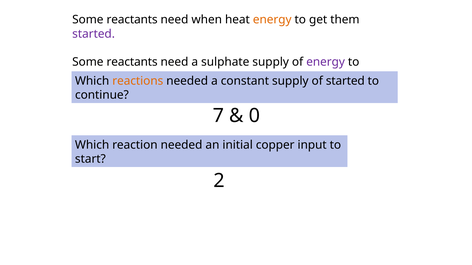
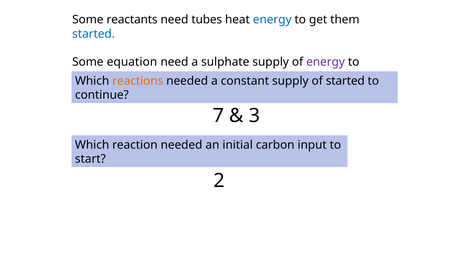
when: when -> tubes (207, 20)
energy colour: orange -> blue (272, 20)
started colour: purple -> blue (94, 34)
reactants: reactants -> equation (132, 62)
0: 0 -> 3 (254, 116)
copper: copper -> carbon (275, 145)
